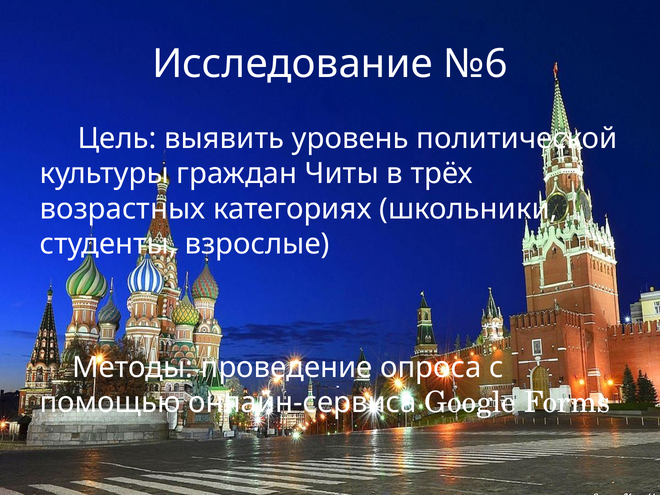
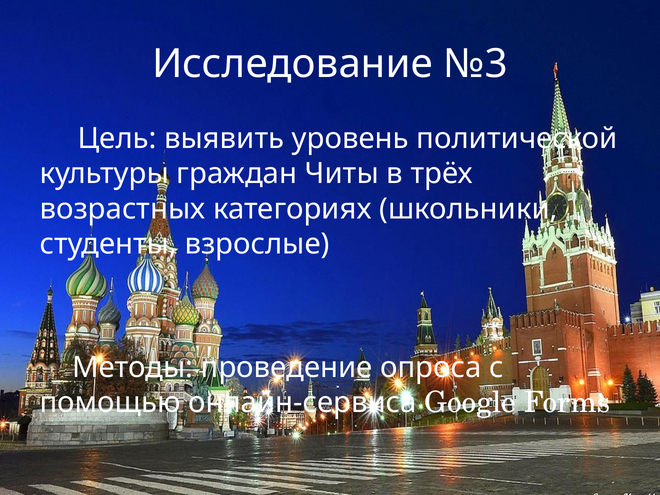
№6: №6 -> №3 (476, 64)
